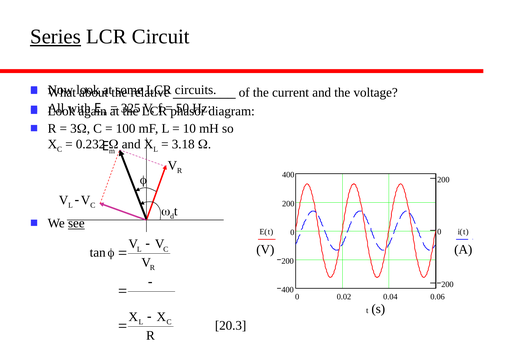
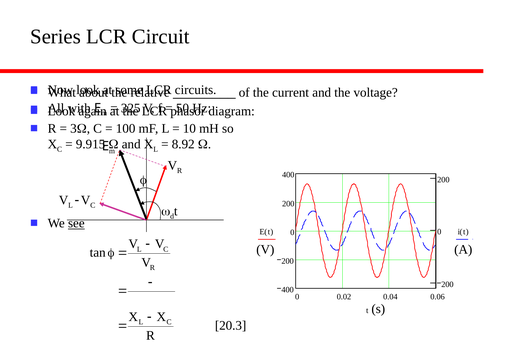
Series underline: present -> none (56, 37)
0.232: 0.232 -> 9.915 (91, 144)
3.18: 3.18 -> 8.92 (183, 144)
